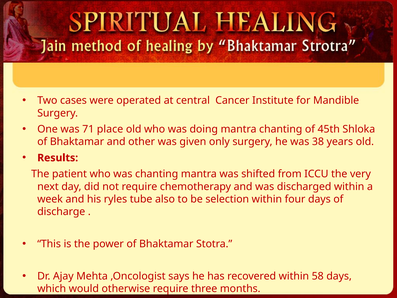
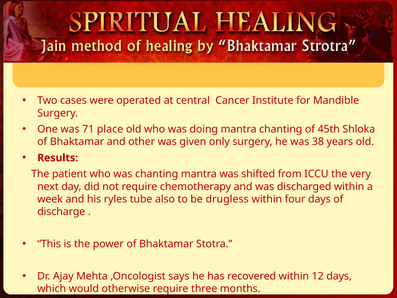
selection: selection -> drugless (227, 199)
58: 58 -> 12 (318, 276)
